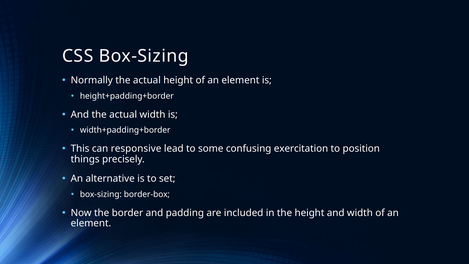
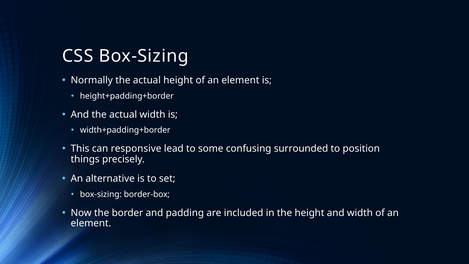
exercitation: exercitation -> surrounded (301, 149)
